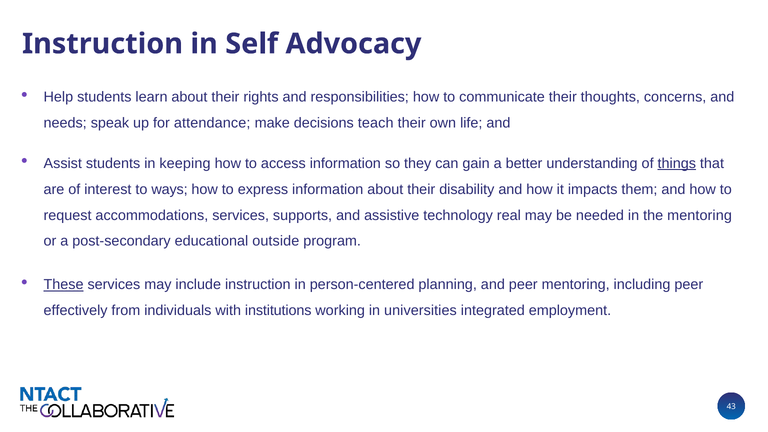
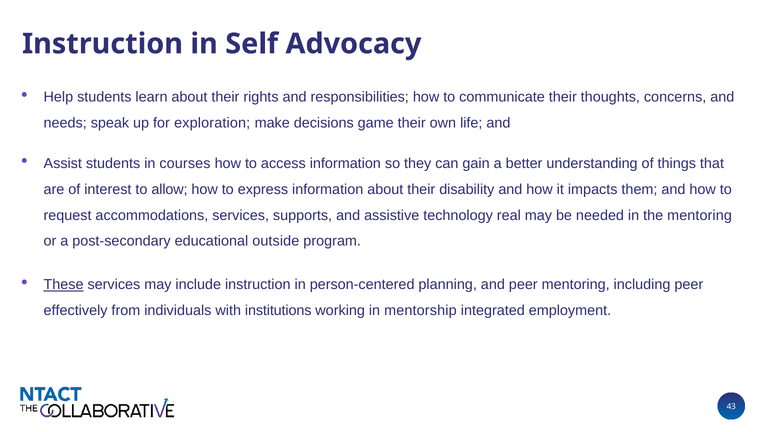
attendance: attendance -> exploration (212, 123)
teach: teach -> game (376, 123)
keeping: keeping -> courses (185, 163)
things underline: present -> none (677, 163)
ways: ways -> allow (170, 189)
universities: universities -> mentorship (420, 311)
